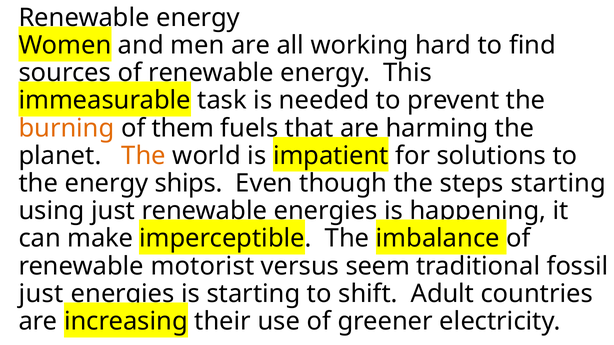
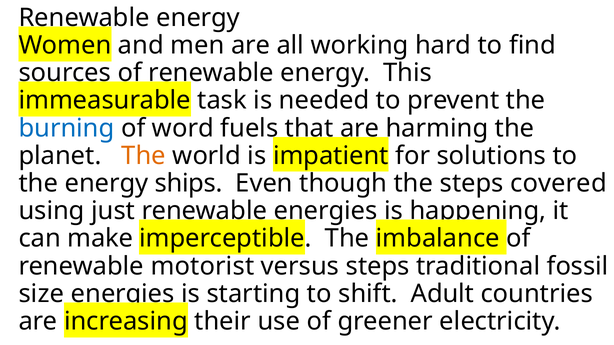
burning colour: orange -> blue (67, 128)
them: them -> word (183, 128)
steps starting: starting -> covered (559, 184)
versus seem: seem -> steps (378, 266)
just: just -> size (41, 294)
